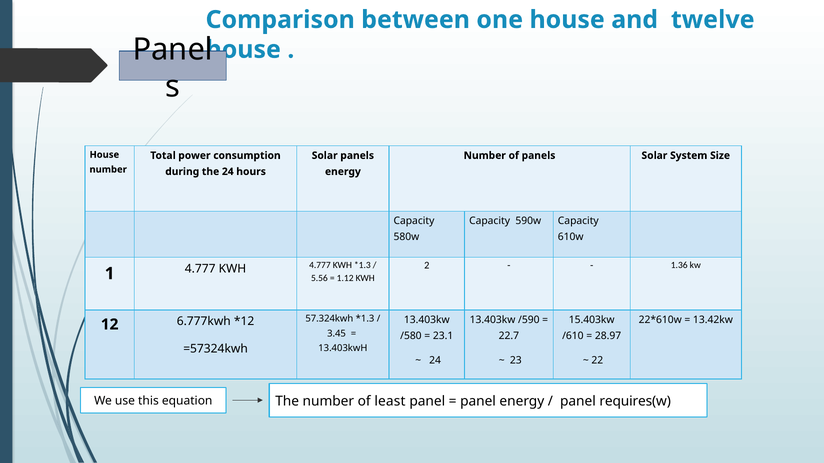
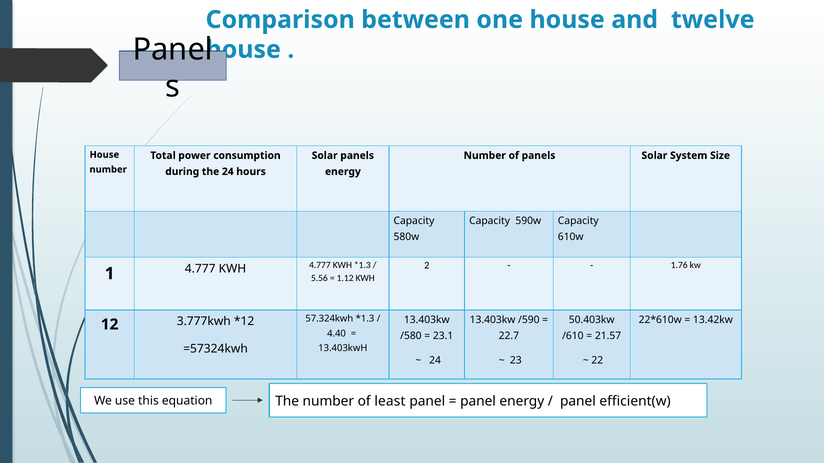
1.36: 1.36 -> 1.76 (679, 265)
15.403kw: 15.403kw -> 50.403kw (592, 320)
6.777kwh: 6.777kwh -> 3.777kwh (204, 322)
3.45: 3.45 -> 4.40 (336, 334)
28.97: 28.97 -> 21.57 (608, 336)
requires(w: requires(w -> efficient(w (635, 402)
